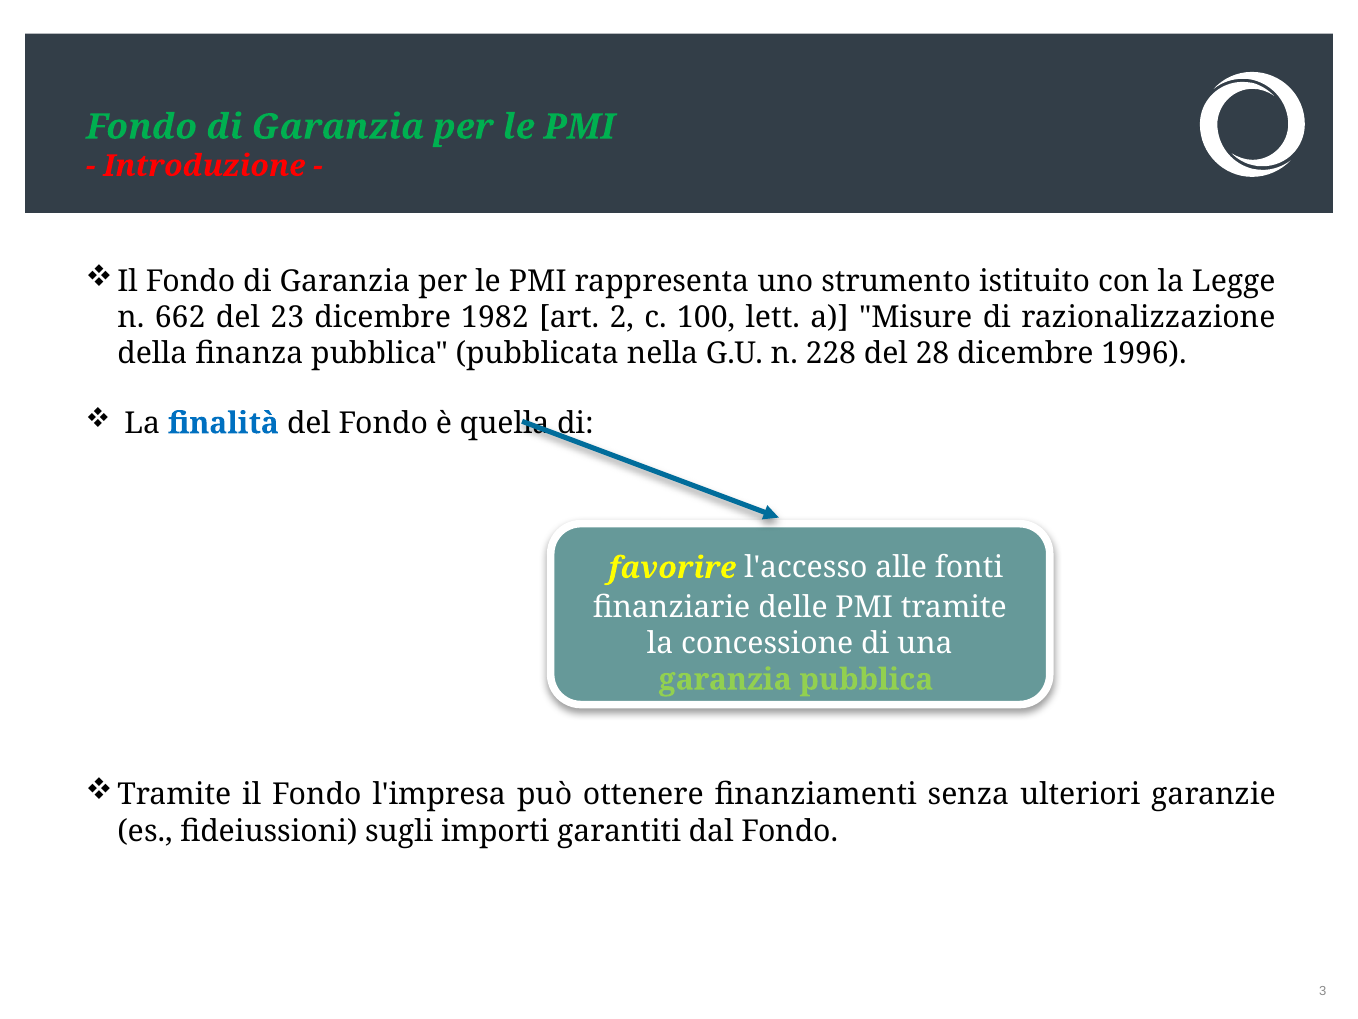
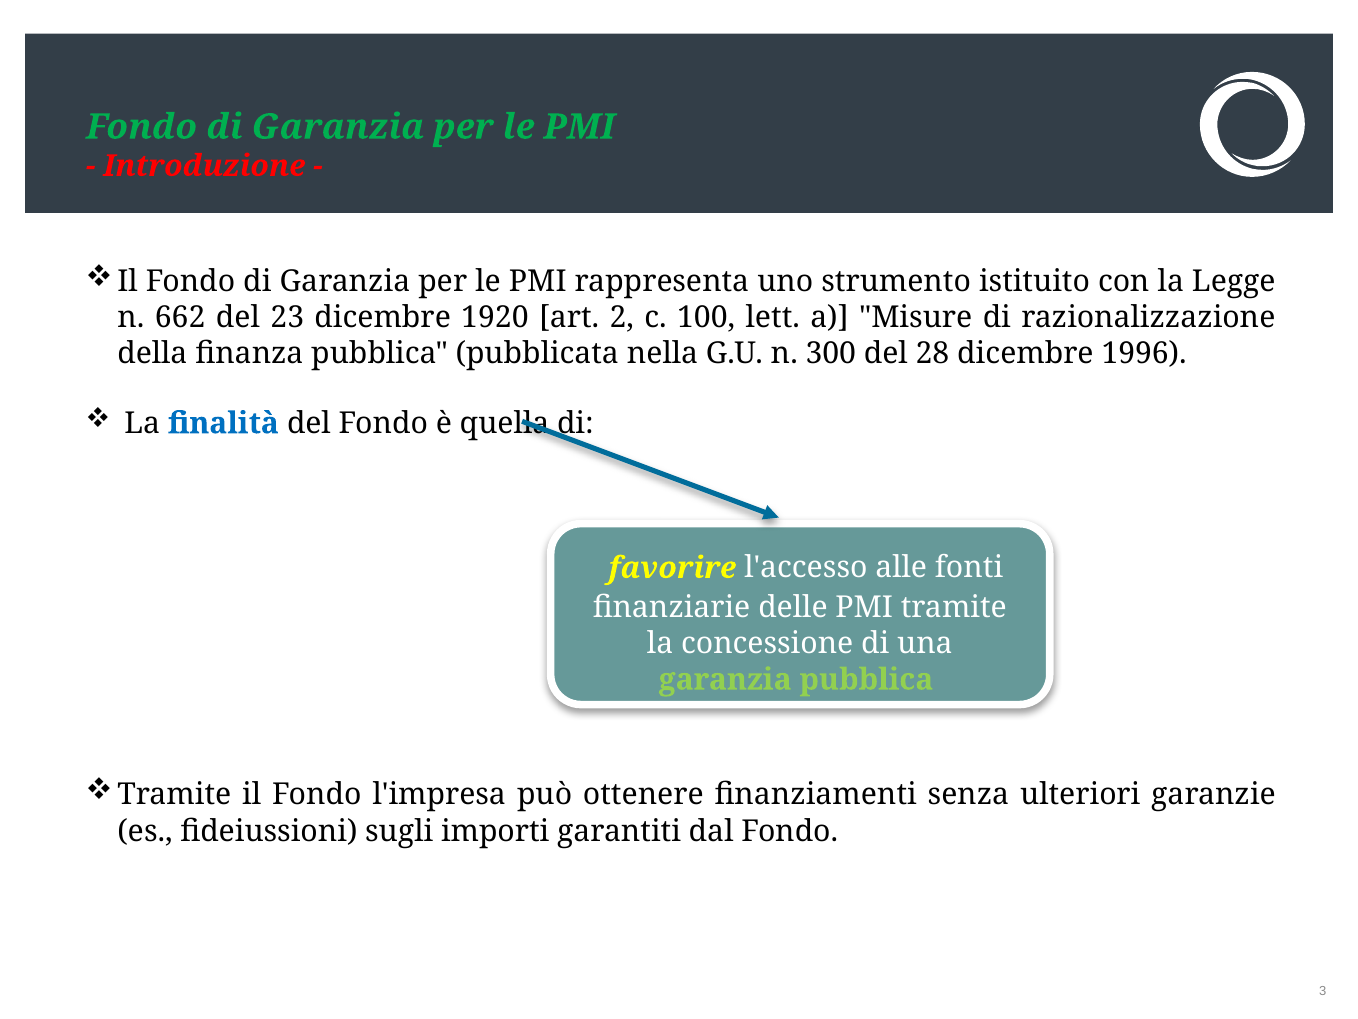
1982: 1982 -> 1920 (495, 317)
228: 228 -> 300 (831, 354)
